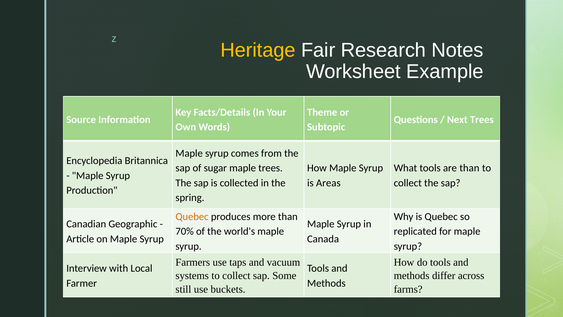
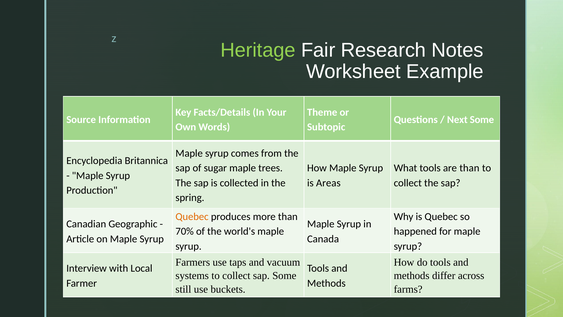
Heritage colour: yellow -> light green (258, 50)
Next Trees: Trees -> Some (482, 120)
replicated: replicated -> happened (415, 231)
